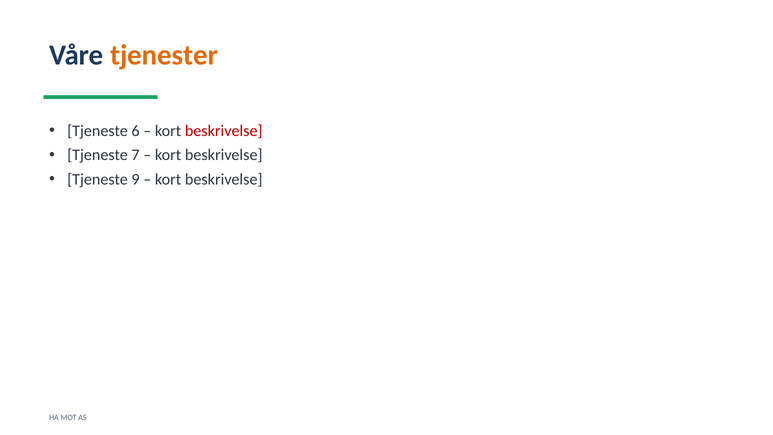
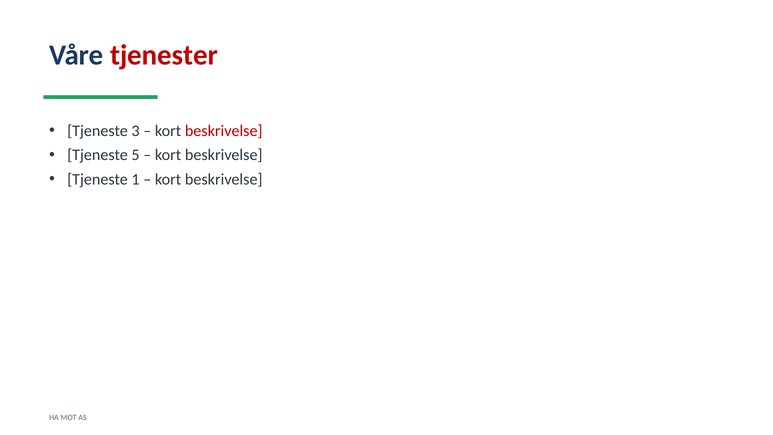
tjenester colour: orange -> red (164, 55)
6: 6 -> 3 (136, 131)
7: 7 -> 5 (136, 155)
9: 9 -> 1 (136, 179)
